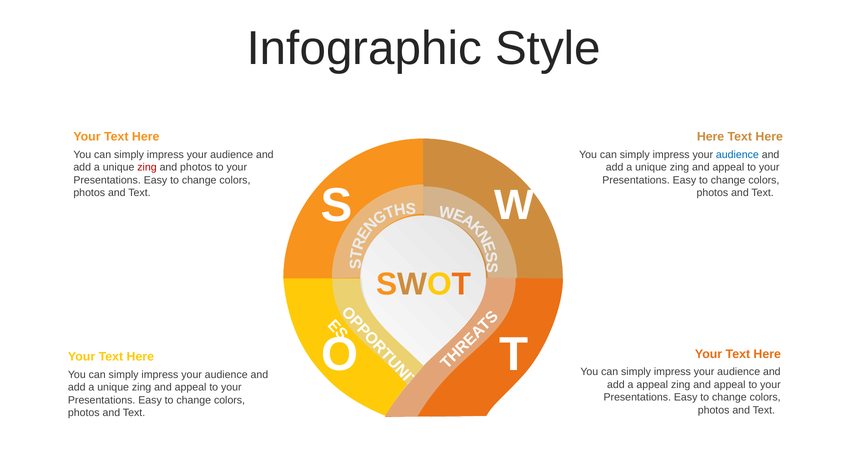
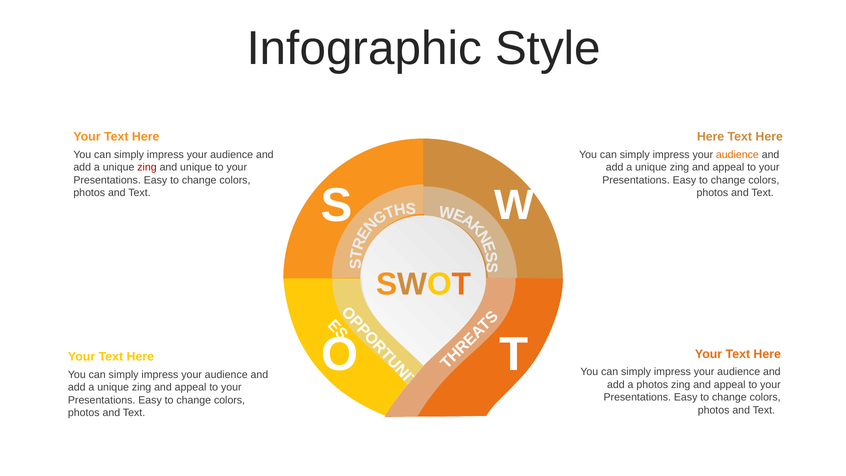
audience colour: blue -> orange (737, 155)
and photos: photos -> unique (196, 167)
a appeal: appeal -> photos (652, 385)
